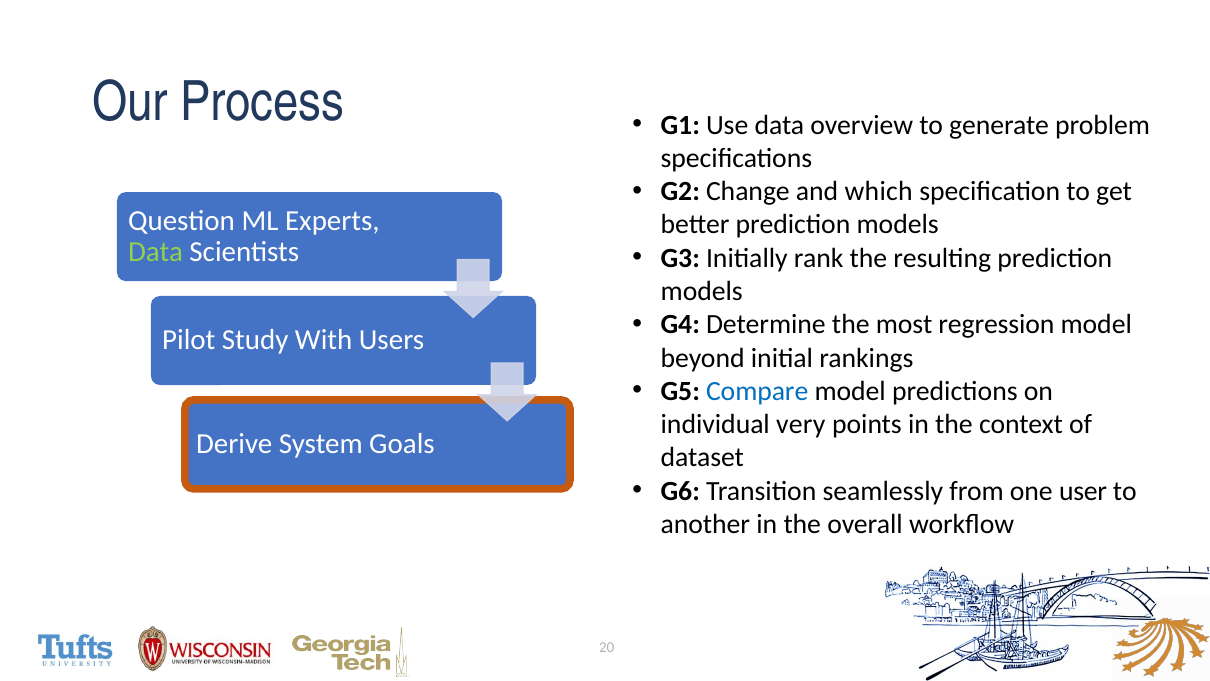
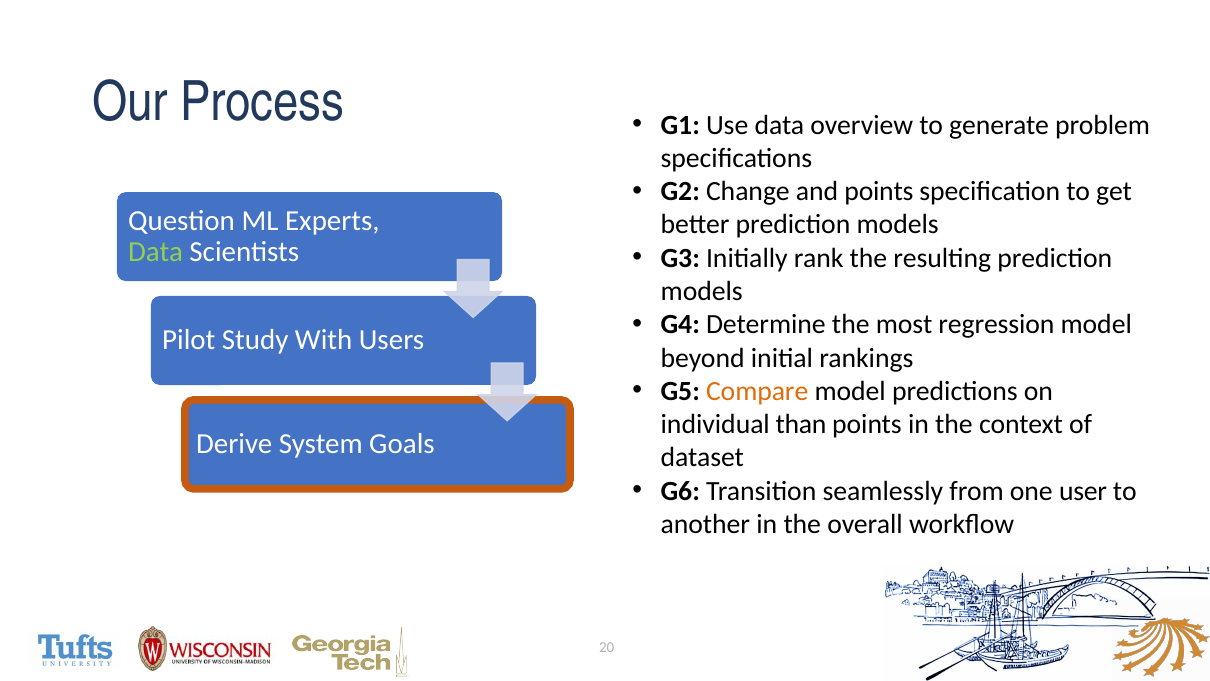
and which: which -> points (879, 191)
Compare colour: blue -> orange (757, 391)
very: very -> than (801, 424)
